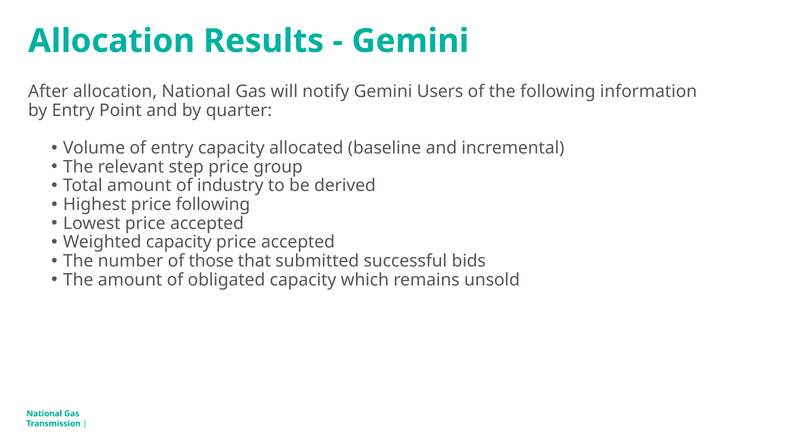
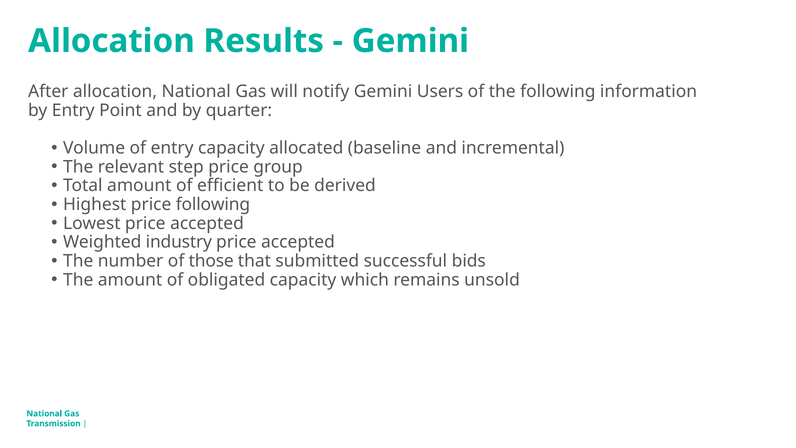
industry: industry -> efficient (230, 186)
Weighted capacity: capacity -> industry (179, 242)
